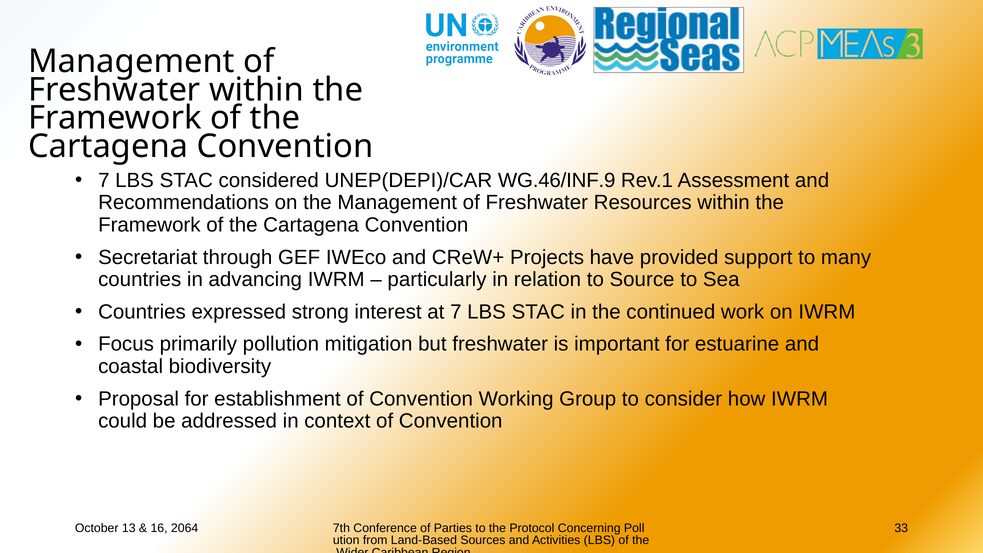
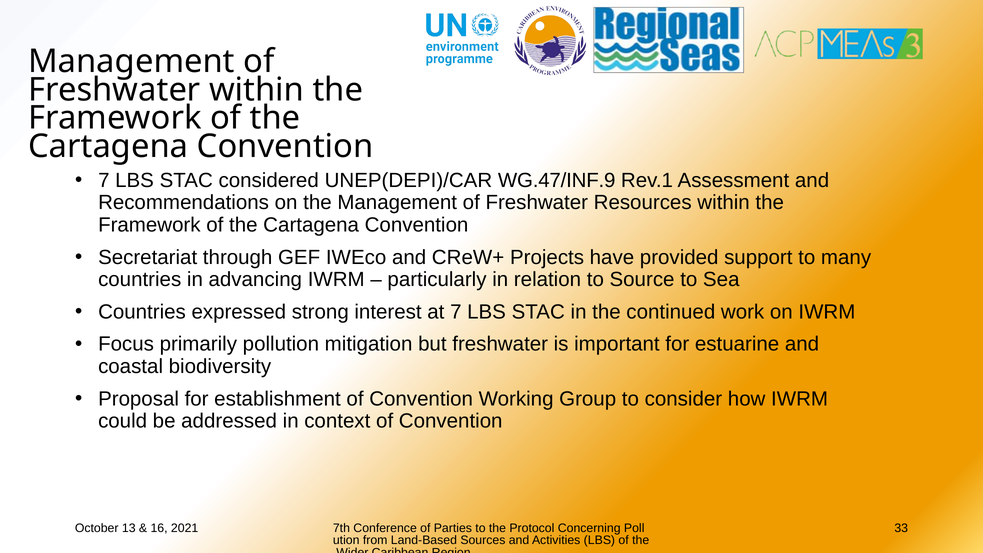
WG.46/INF.9: WG.46/INF.9 -> WG.47/INF.9 (557, 181)
2064: 2064 -> 2021 (185, 528)
